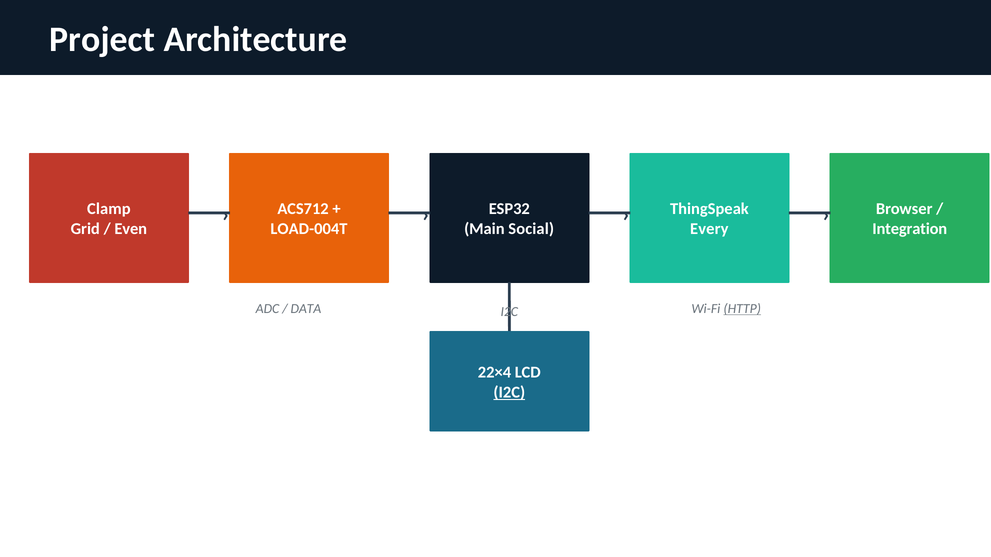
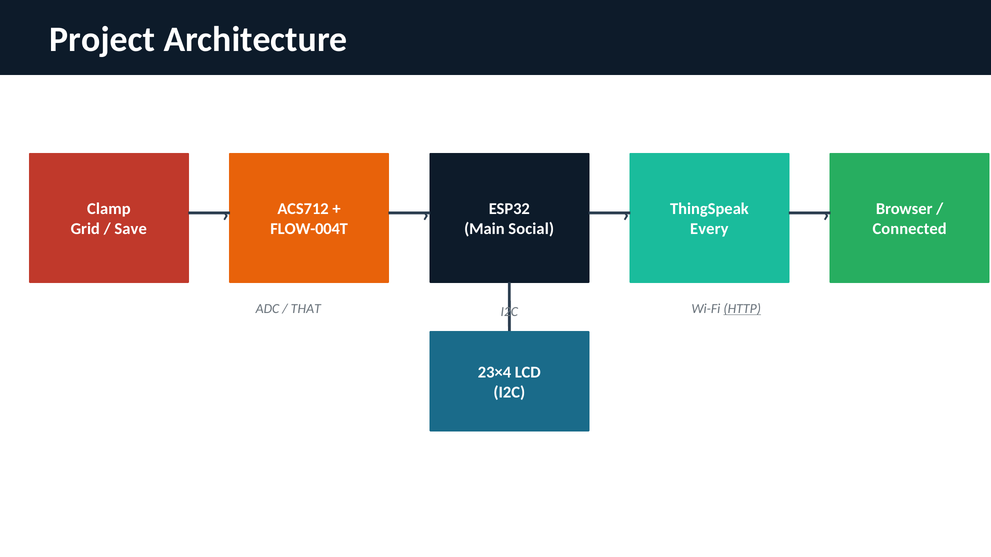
Even: Even -> Save (131, 229)
LOAD-004T: LOAD-004T -> FLOW-004T (309, 229)
Integration: Integration -> Connected (910, 229)
DATA: DATA -> THAT (306, 309)
22×4: 22×4 -> 23×4 (494, 373)
I2C underline: present -> none (509, 393)
